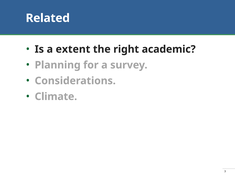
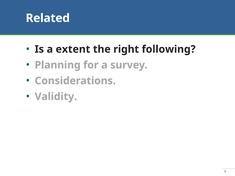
academic: academic -> following (169, 49)
Climate: Climate -> Validity (56, 97)
